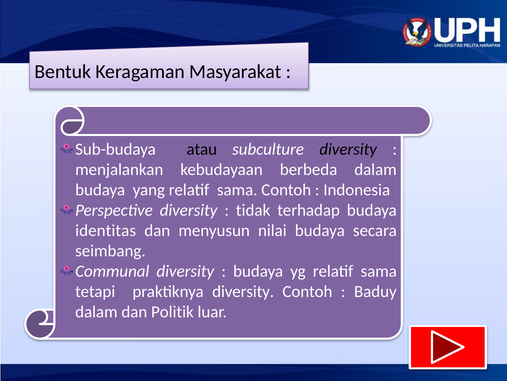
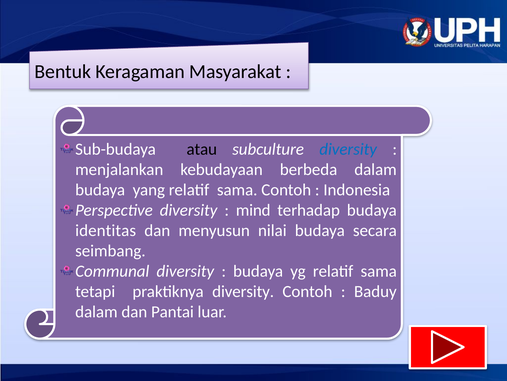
diversity colour: black -> blue (348, 149)
tidak: tidak -> mind (253, 210)
Politik: Politik -> Pantai (172, 311)
